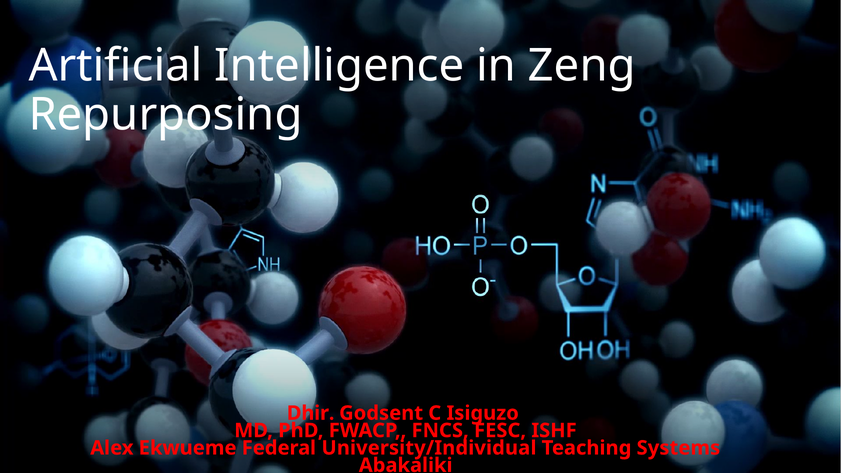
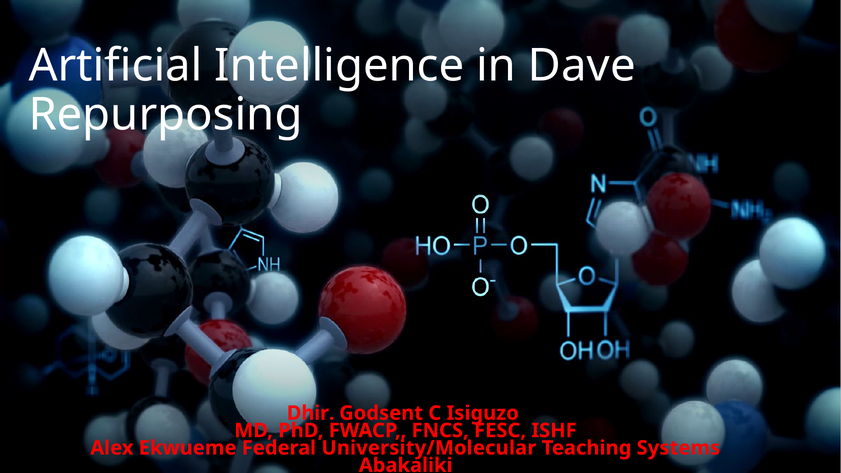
Zeng: Zeng -> Dave (582, 66)
University/Individual: University/Individual -> University/Molecular (429, 448)
